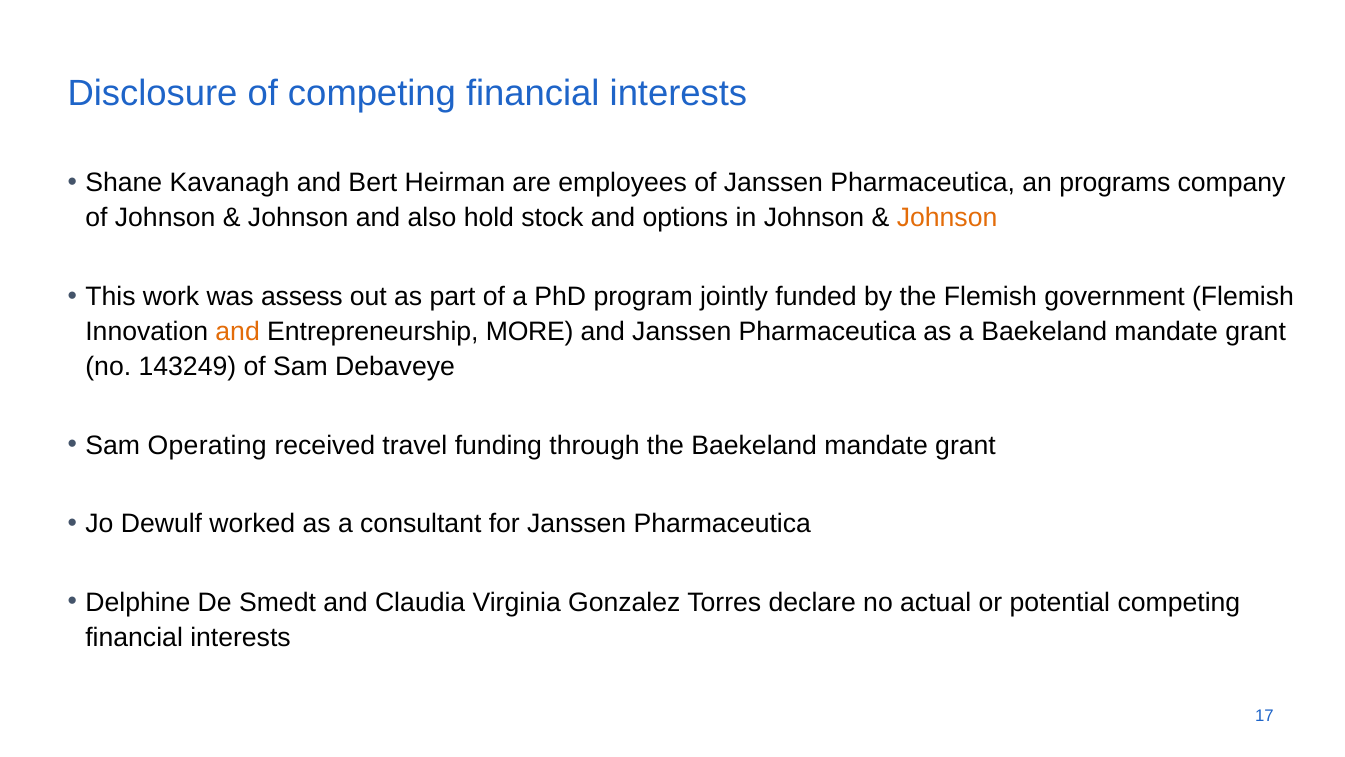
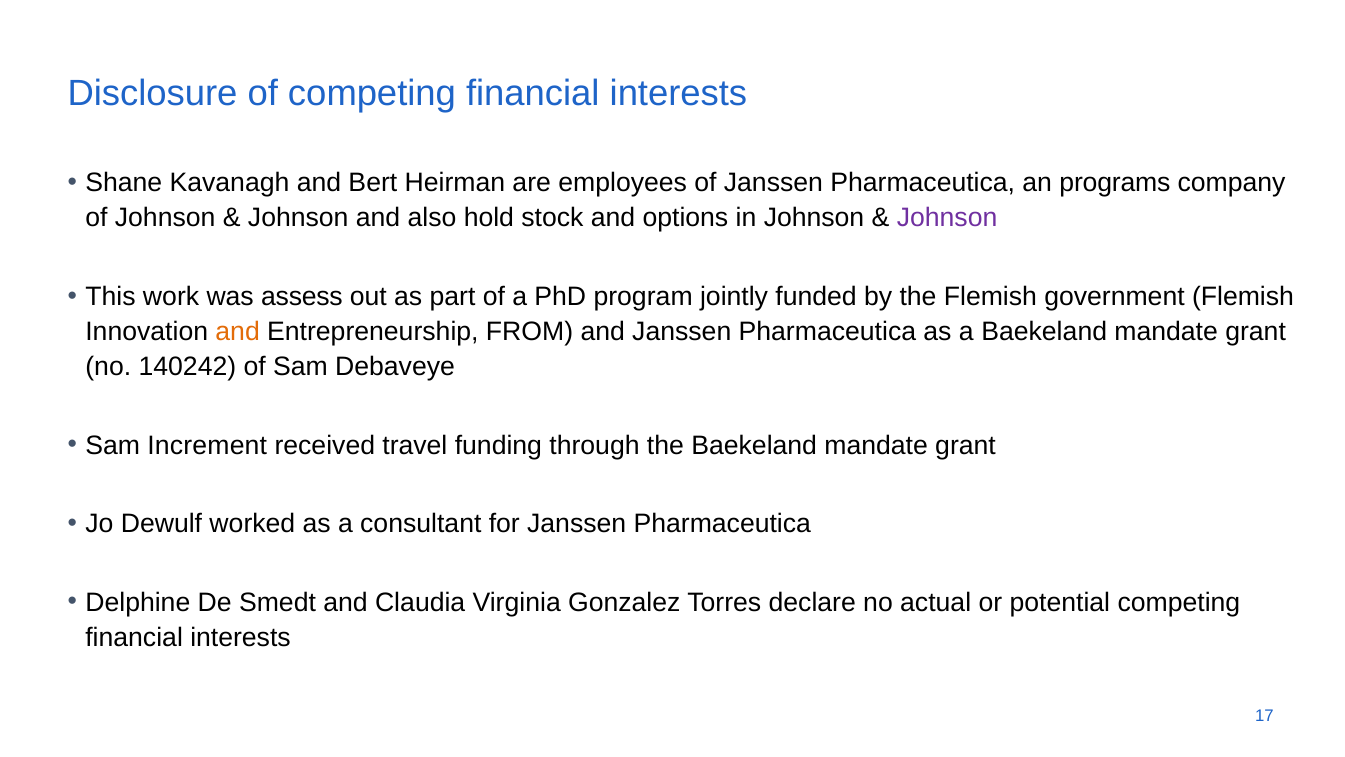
Johnson colour: orange -> purple (947, 218)
MORE: MORE -> FROM (530, 332)
143249: 143249 -> 140242 (187, 367)
Operating: Operating -> Increment (207, 445)
